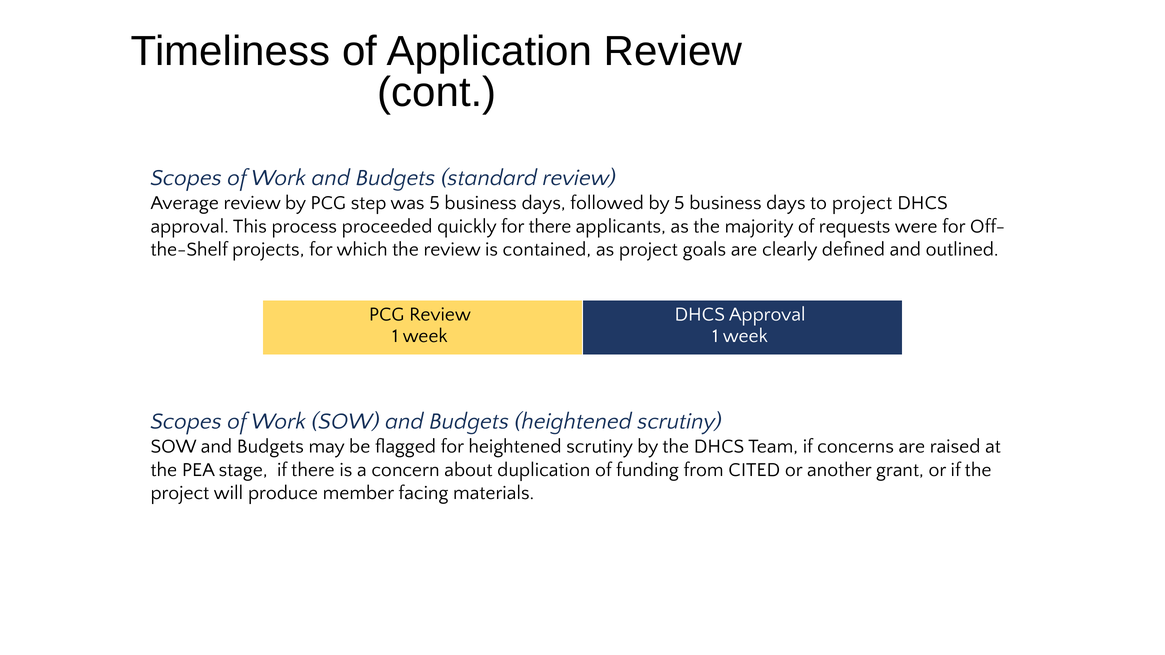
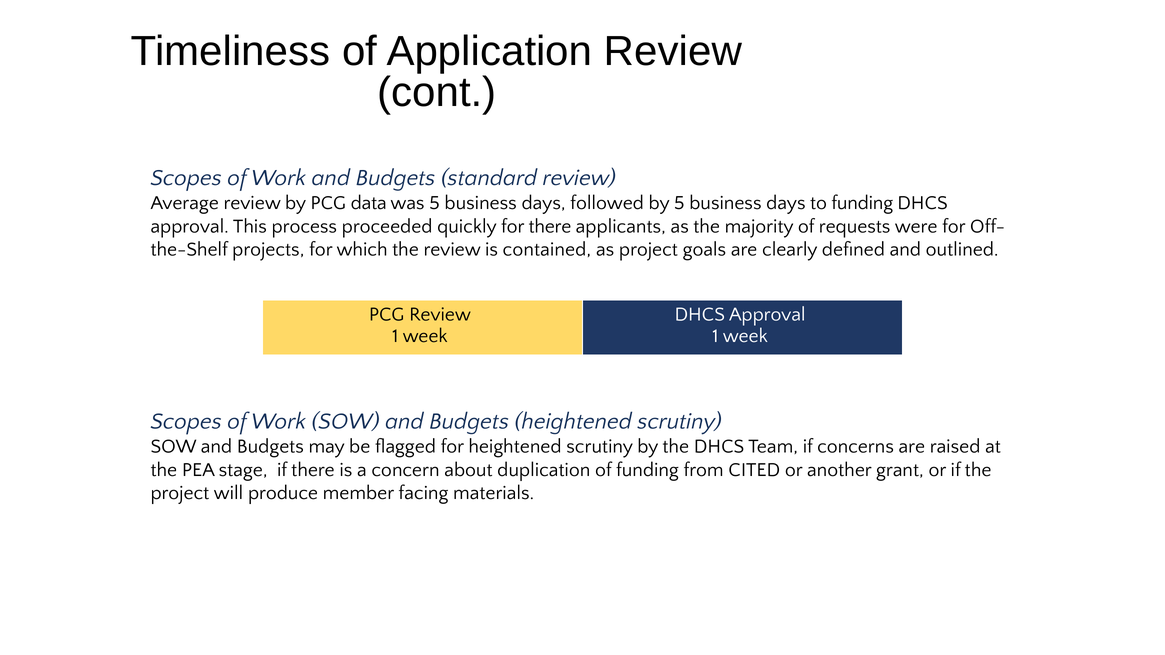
step: step -> data (369, 203)
to project: project -> funding (862, 203)
